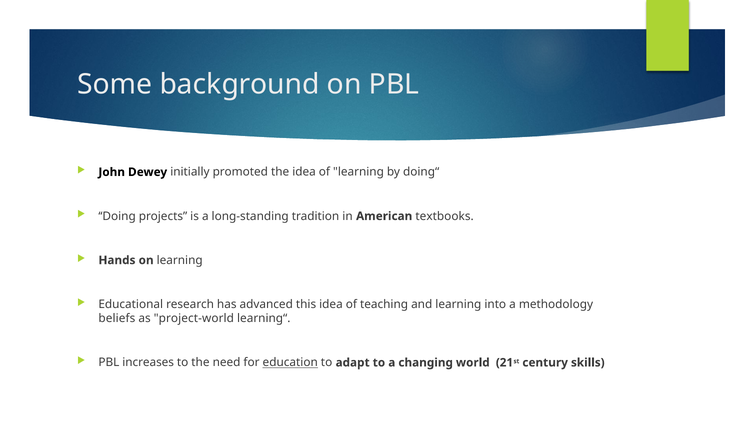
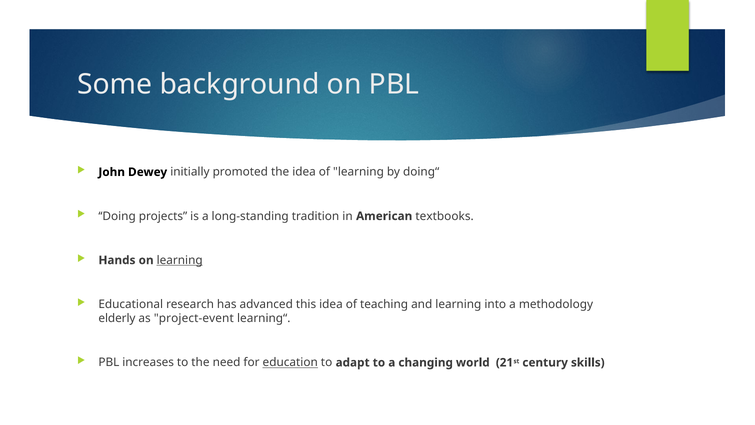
learning underline: none -> present (180, 260)
beliefs: beliefs -> elderly (117, 318)
project-world: project-world -> project-event (194, 318)
